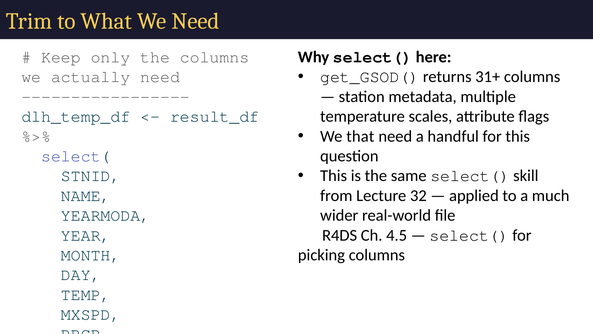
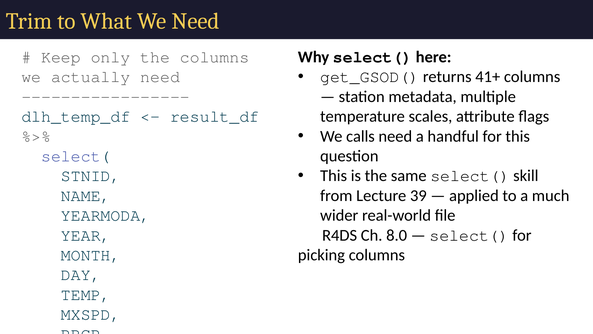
31+: 31+ -> 41+ (488, 77)
that: that -> calls (360, 136)
32: 32 -> 39 (418, 195)
4.5: 4.5 -> 8.0 (397, 235)
